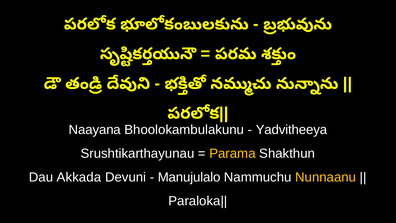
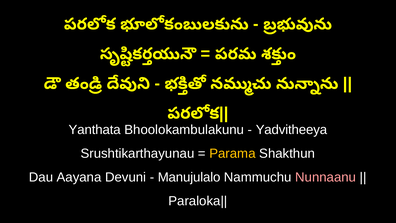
Naayana: Naayana -> Yanthata (95, 130)
Akkada: Akkada -> Aayana (79, 177)
Nunnaanu colour: yellow -> pink (326, 177)
